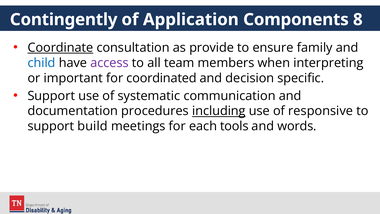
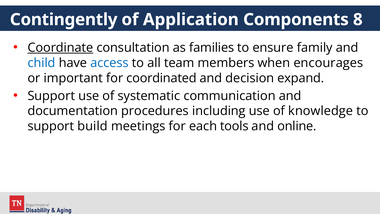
provide: provide -> families (212, 48)
access colour: purple -> blue (109, 63)
interpreting: interpreting -> encourages (328, 63)
specific: specific -> expand (301, 78)
including underline: present -> none (219, 111)
responsive: responsive -> knowledge (321, 111)
words: words -> online (297, 126)
